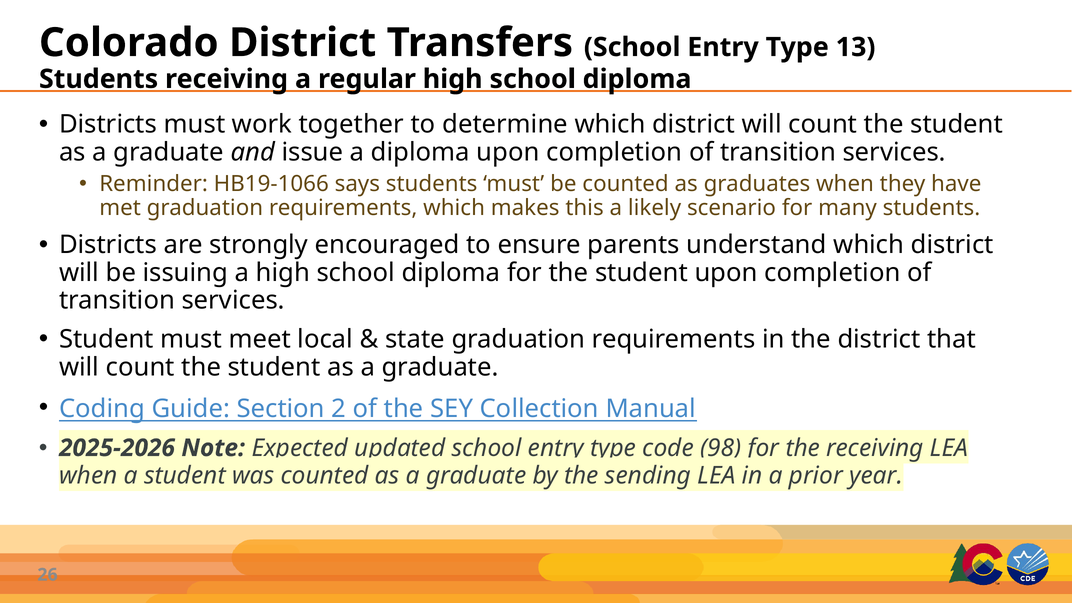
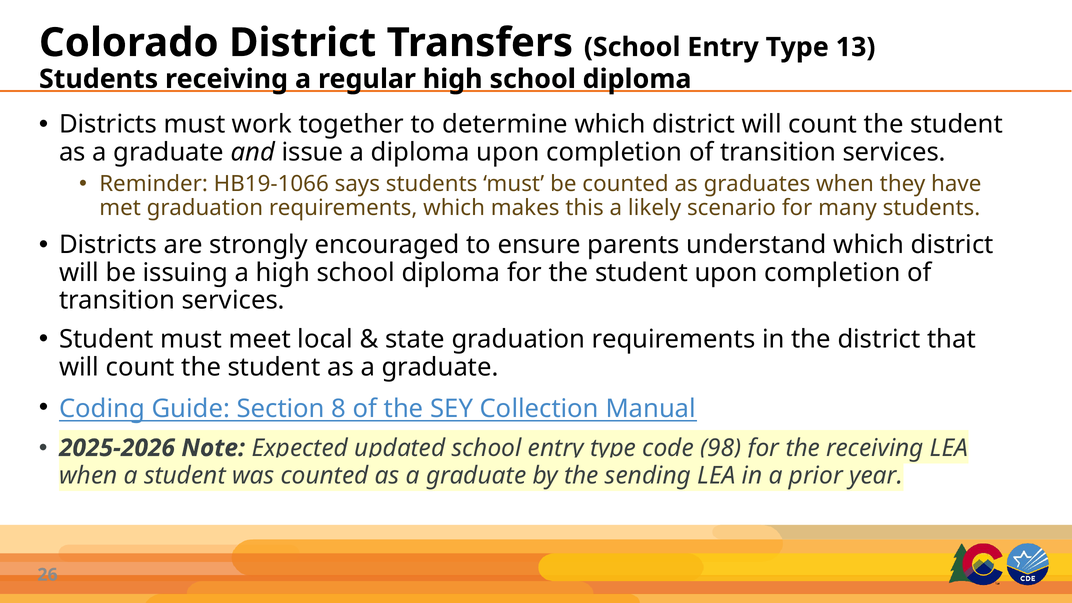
2: 2 -> 8 (339, 409)
